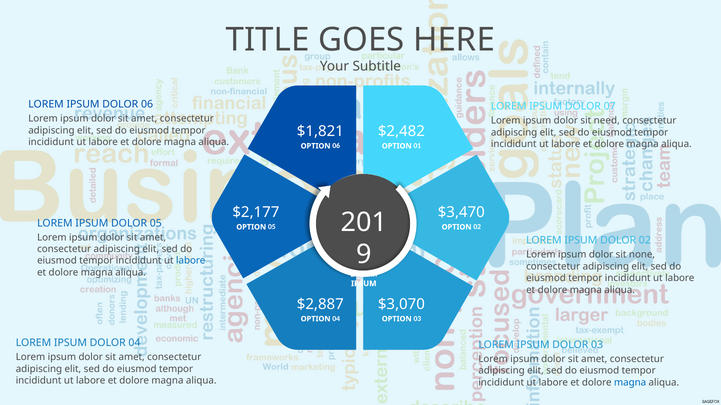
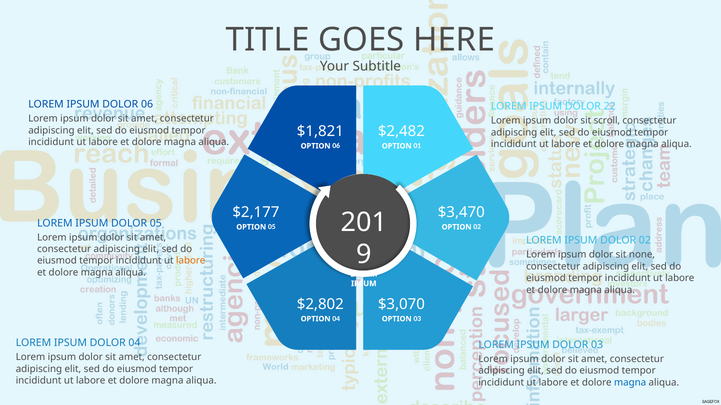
07: 07 -> 22 (610, 107)
need: need -> scroll (607, 121)
labore colour: blue -> orange (191, 261)
$2,887: $2,887 -> $2,802 (320, 305)
